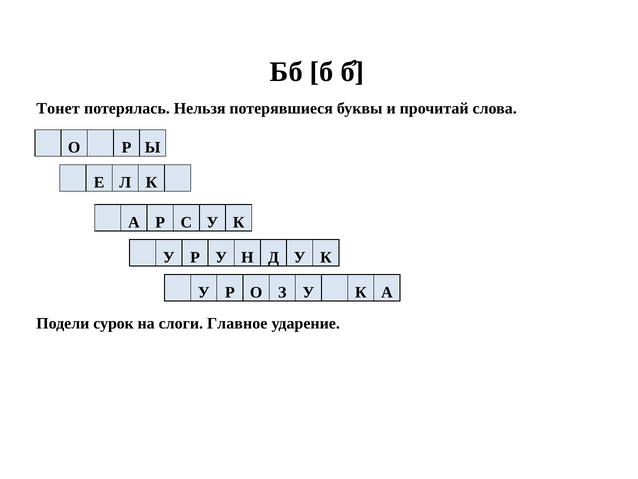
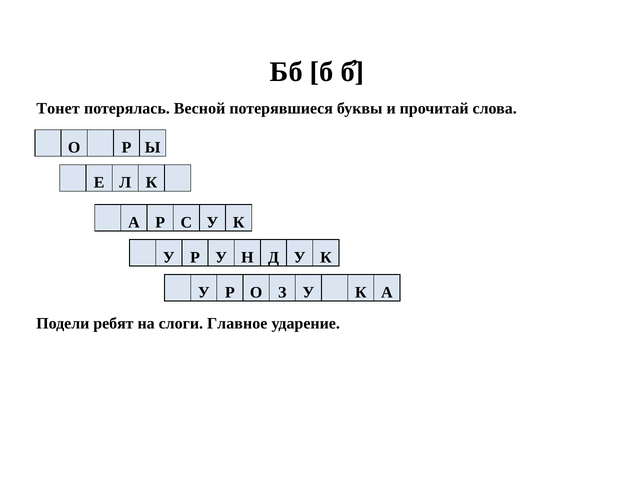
Нельзя: Нельзя -> Весной (200, 109)
сурок: сурок -> ребят (113, 323)
